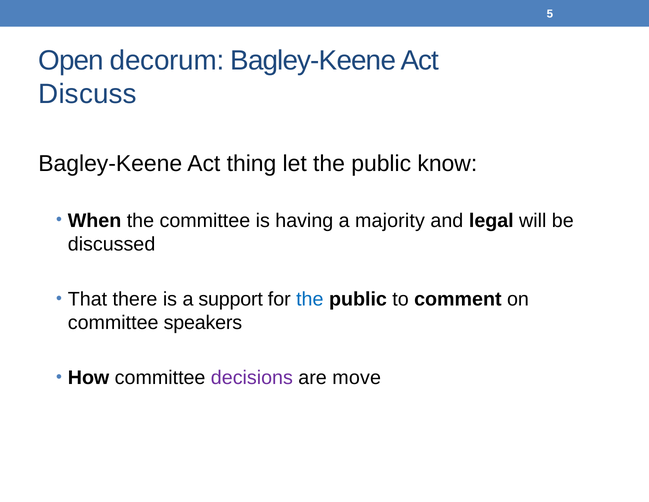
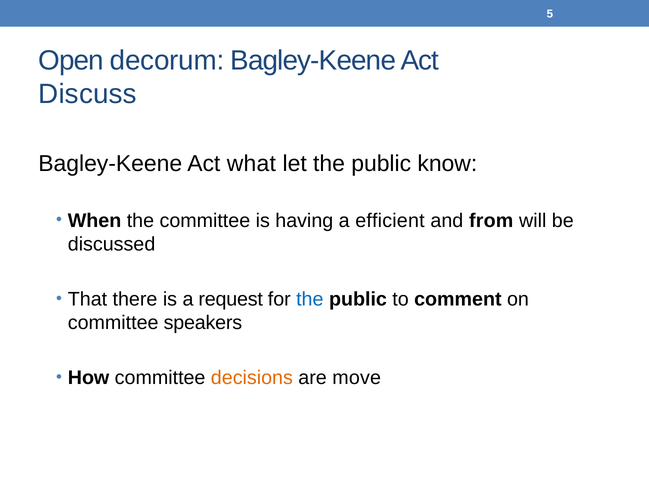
thing: thing -> what (251, 164)
majority: majority -> efficient (390, 220)
legal: legal -> from (491, 220)
support: support -> request (231, 299)
decisions colour: purple -> orange (252, 378)
